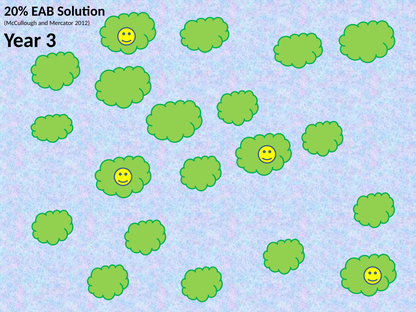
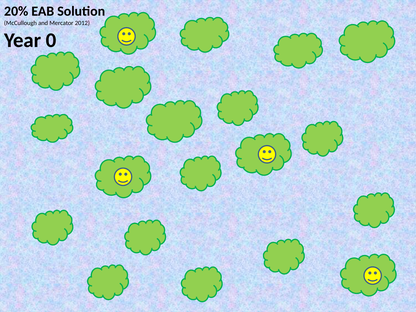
3: 3 -> 0 (51, 40)
